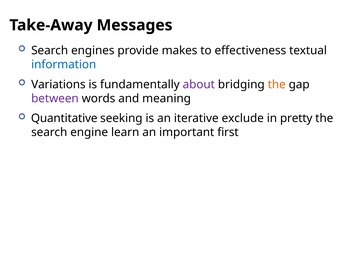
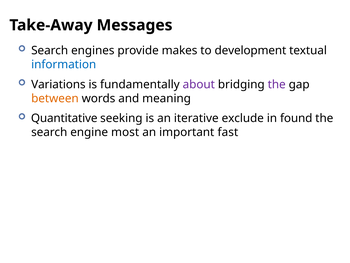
effectiveness: effectiveness -> development (250, 50)
the colour: orange -> purple (277, 84)
between colour: purple -> orange (55, 98)
pretty: pretty -> found (296, 118)
learn: learn -> most (125, 132)
first: first -> fast (228, 132)
